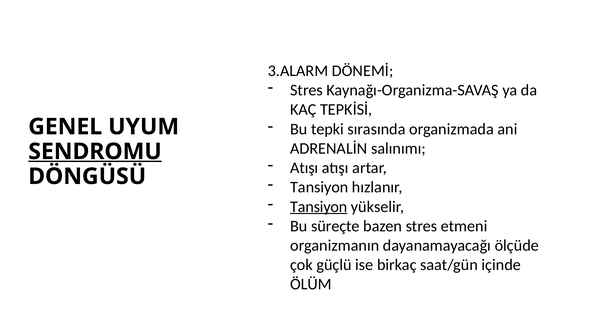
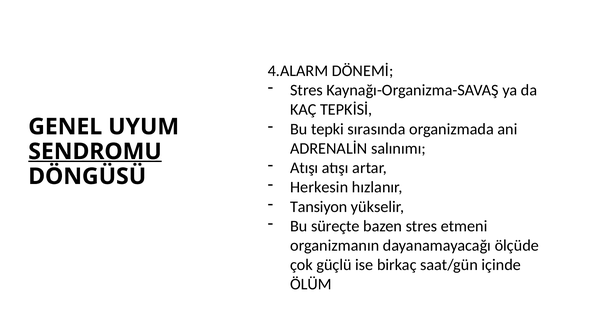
3.ALARM: 3.ALARM -> 4.ALARM (298, 71)
Tansiyon: Tansiyon -> Herkesin (319, 187)
Tansiyon underline: present -> none (319, 207)
